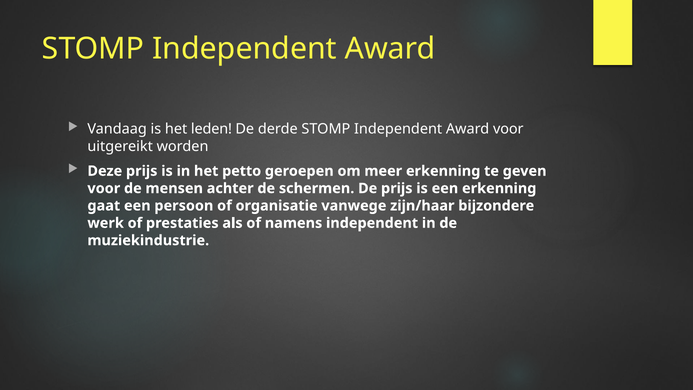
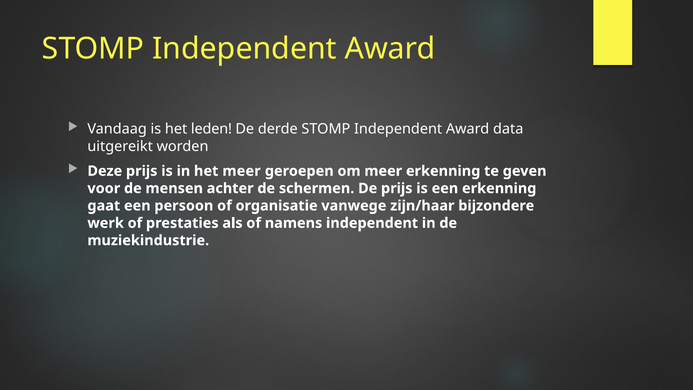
Award voor: voor -> data (508, 129)
het petto: petto -> meer (242, 171)
